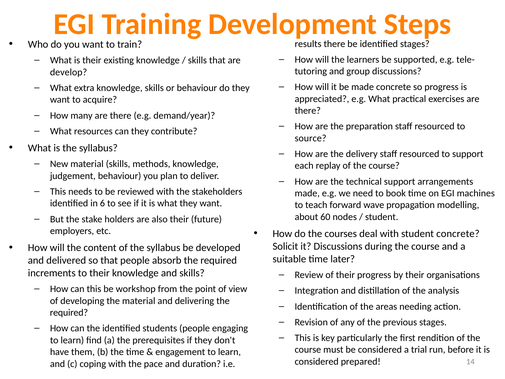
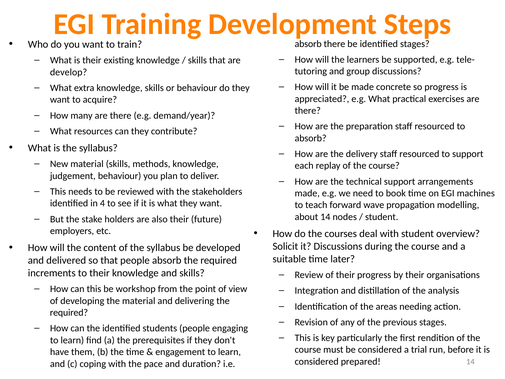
results: results -> absorb (308, 44)
source: source -> absorb (311, 138)
6: 6 -> 4 (102, 203)
about 60: 60 -> 14 (325, 217)
student concrete: concrete -> overview (458, 233)
